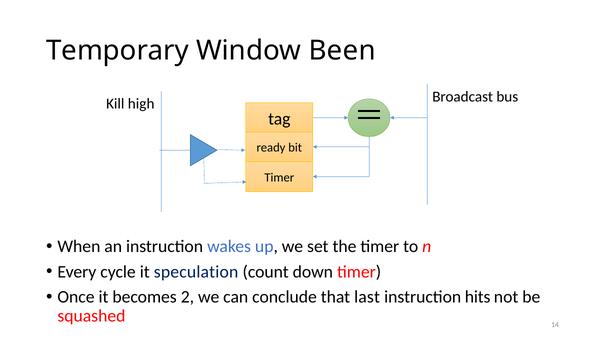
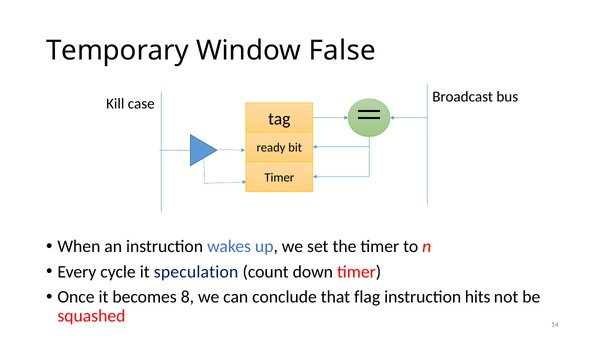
Been: Been -> False (342, 51)
high: high -> case (141, 104)
2: 2 -> 8 (187, 297)
last: last -> flag (367, 297)
